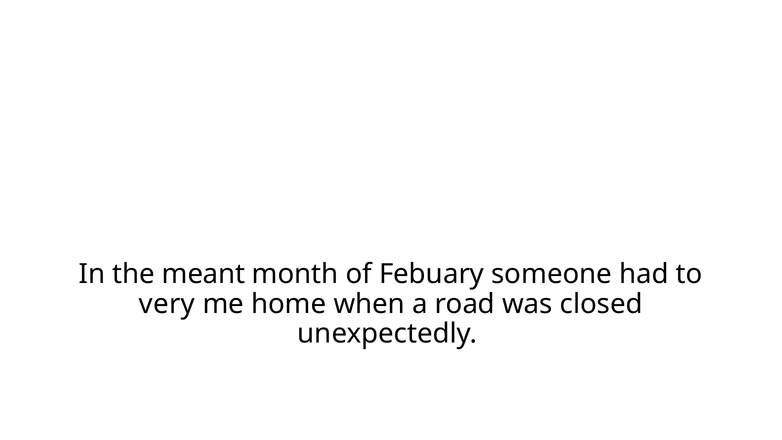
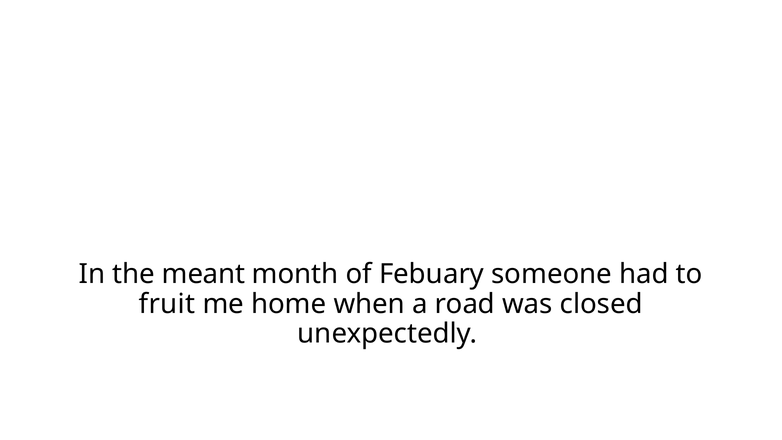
very: very -> fruit (167, 304)
